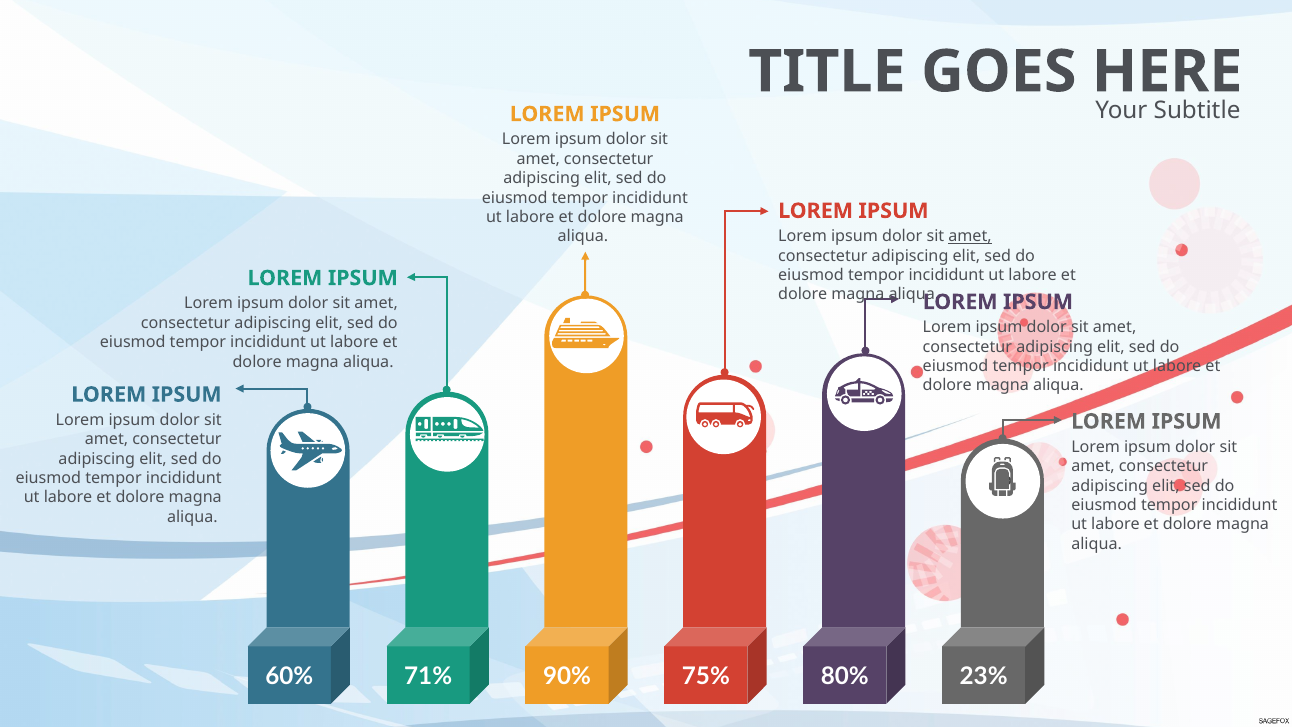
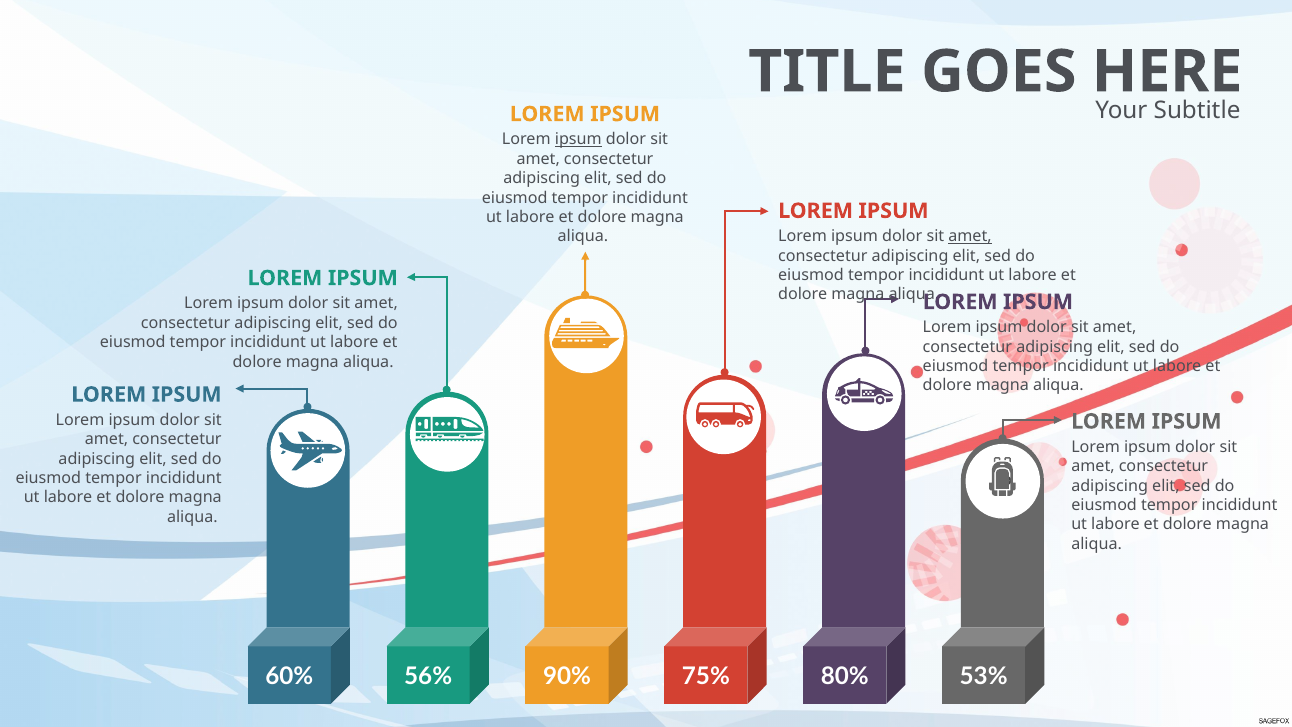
ipsum underline: none -> present (578, 140)
71%: 71% -> 56% (428, 677)
23%: 23% -> 53% (984, 677)
